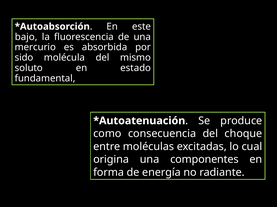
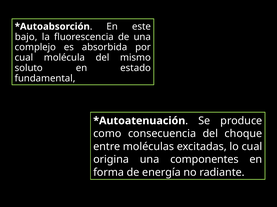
mercurio: mercurio -> complejo (35, 47)
sido: sido -> cual (24, 58)
